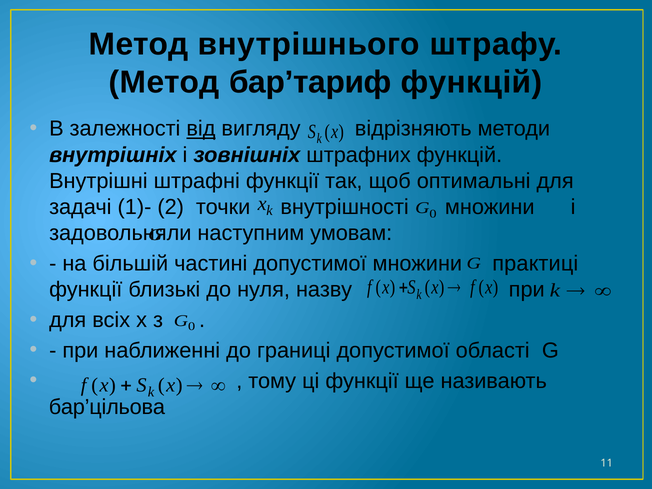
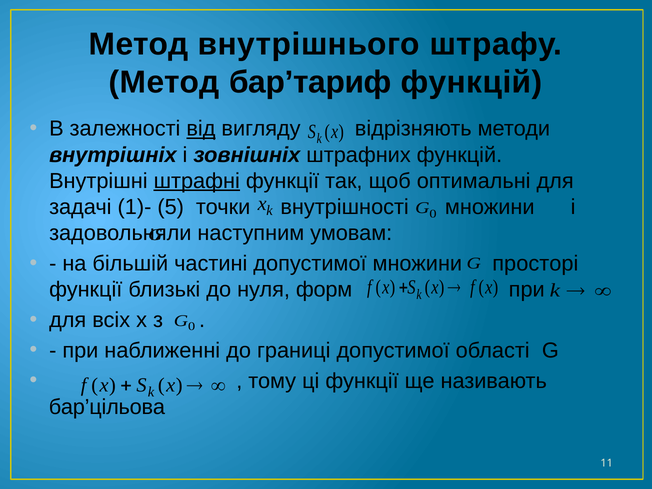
штрафні underline: none -> present (197, 181)
2: 2 -> 5 (171, 207)
практиці: практиці -> просторі (535, 264)
назву: назву -> форм (324, 290)
